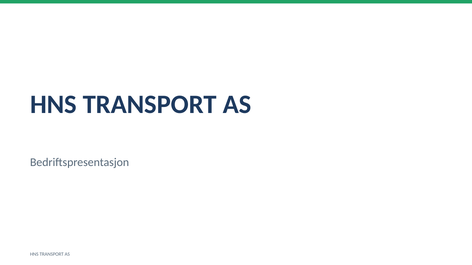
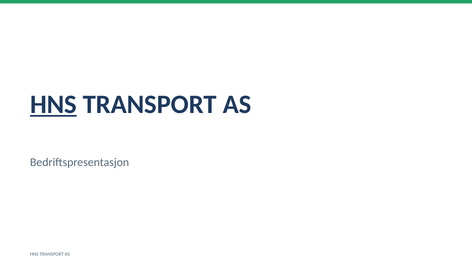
HNS underline: none -> present (53, 105)
